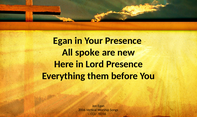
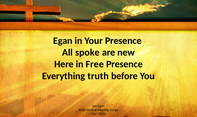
Lord: Lord -> Free (95, 64)
them: them -> truth (98, 76)
